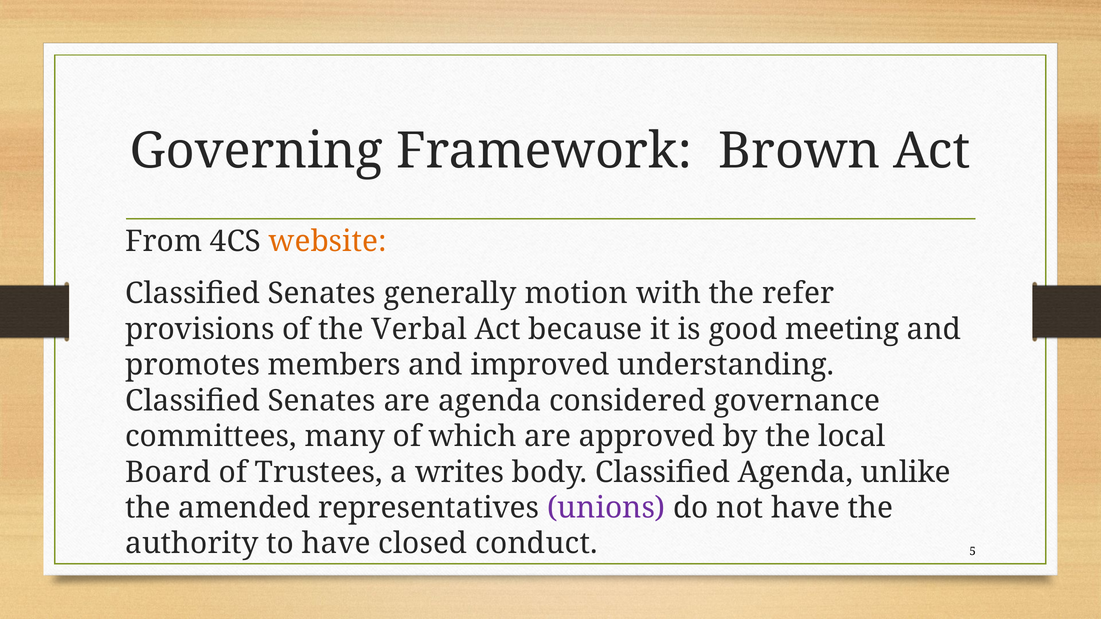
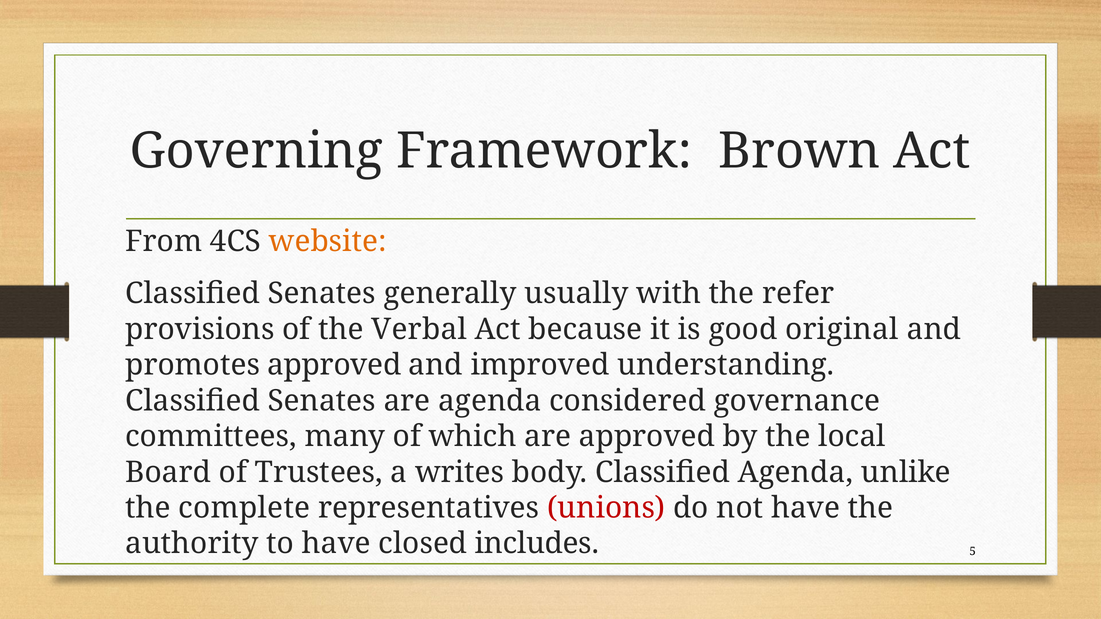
motion: motion -> usually (576, 294)
meeting: meeting -> original (842, 329)
promotes members: members -> approved (334, 365)
amended: amended -> complete (244, 508)
unions colour: purple -> red (606, 508)
conduct: conduct -> includes (537, 544)
